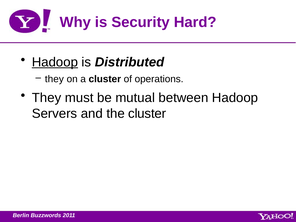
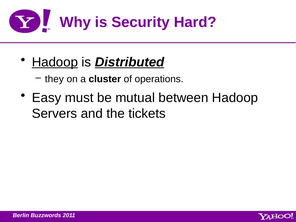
Distributed underline: none -> present (130, 62)
They: They -> Easy (47, 98)
the cluster: cluster -> tickets (147, 114)
